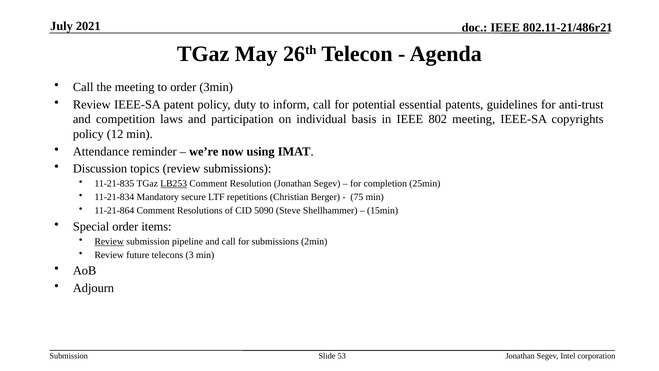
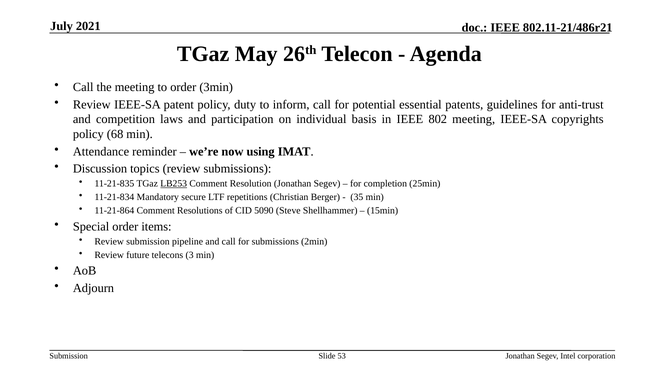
12: 12 -> 68 (115, 134)
75: 75 -> 35 (357, 197)
Review underline: present -> none (109, 241)
